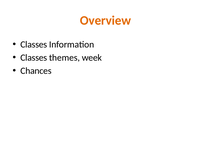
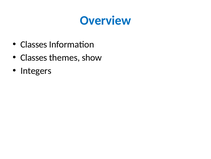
Overview colour: orange -> blue (105, 20)
week: week -> show (92, 57)
Chances: Chances -> Integers (36, 71)
